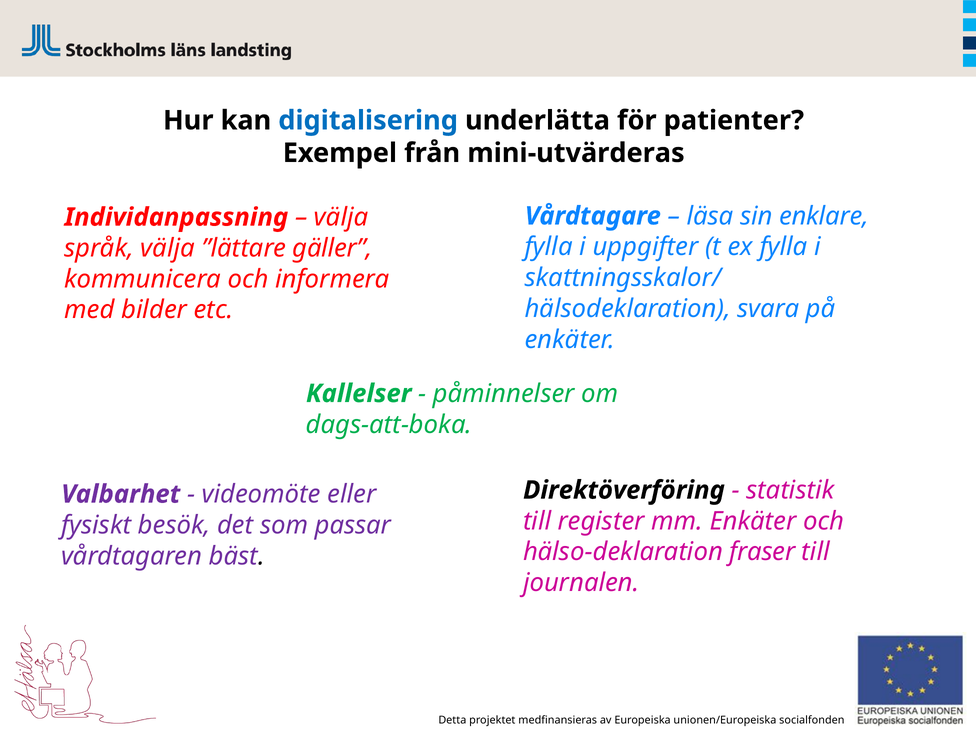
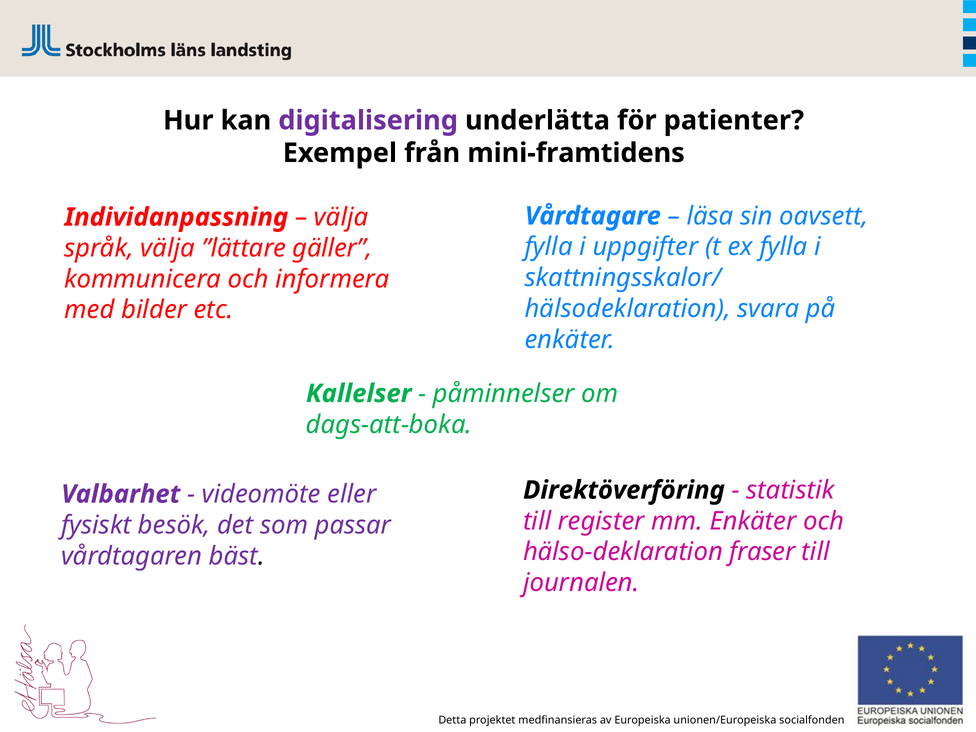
digitalisering colour: blue -> purple (368, 120)
mini-utvärderas: mini-utvärderas -> mini-framtidens (576, 153)
enklare: enklare -> oavsett (824, 216)
